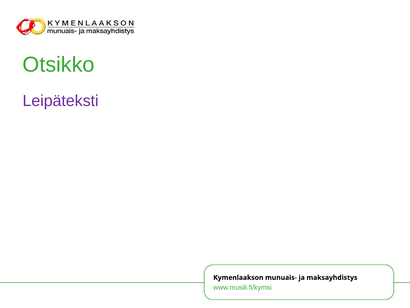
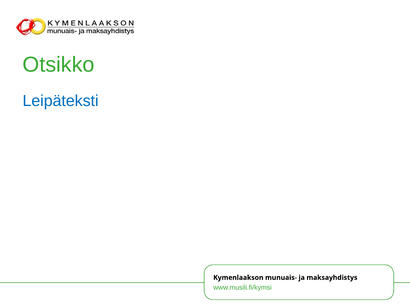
Leipäteksti colour: purple -> blue (61, 101)
